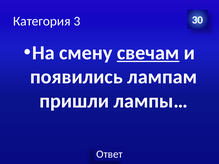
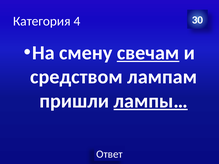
3: 3 -> 4 (77, 21)
появились: появились -> средством (76, 77)
лампы… underline: none -> present (151, 101)
